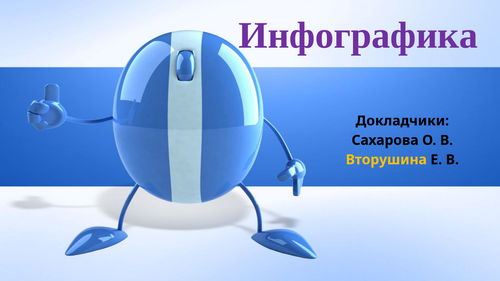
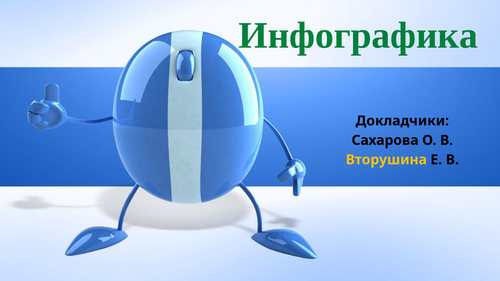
Инфографика colour: purple -> green (358, 36)
